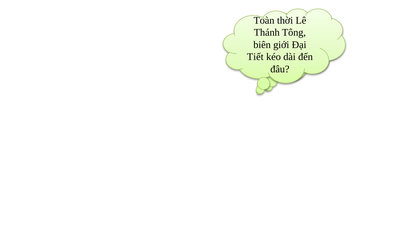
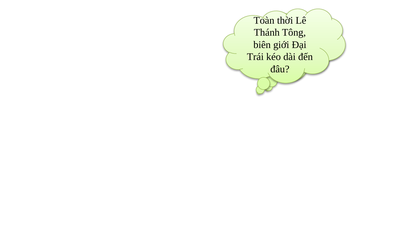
Tiết: Tiết -> Trái (255, 57)
